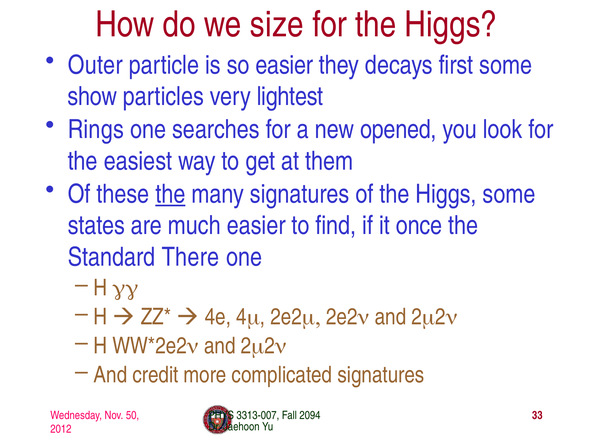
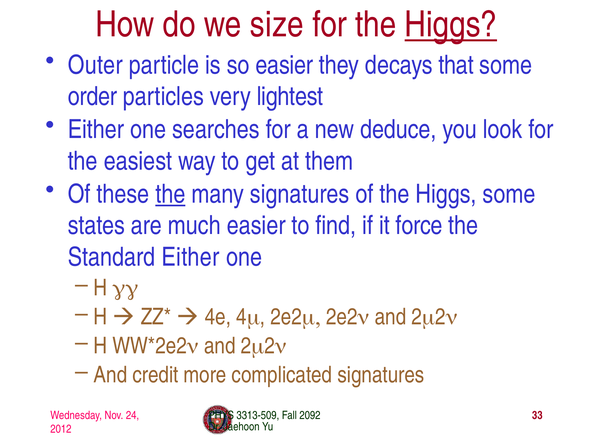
Higgs underline: none -> present (451, 25)
first: first -> that (456, 65)
show: show -> order (92, 97)
Rings: Rings -> Either (96, 130)
opened: opened -> deduce (398, 130)
once: once -> force (419, 226)
Standard There: There -> Either (191, 258)
50: 50 -> 24 (133, 416)
3313-007: 3313-007 -> 3313-509 (258, 416)
2094: 2094 -> 2092 (310, 416)
